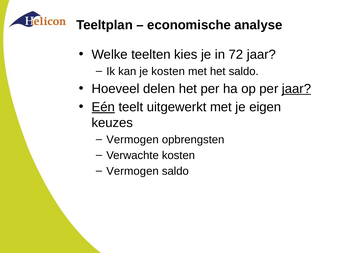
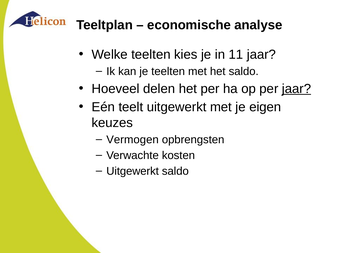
72: 72 -> 11 (236, 55)
je kosten: kosten -> teelten (168, 71)
Eén underline: present -> none (103, 107)
Vermogen: Vermogen -> Uitgewerkt (133, 171)
